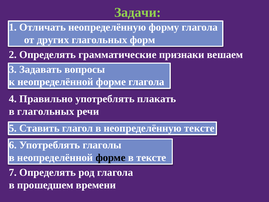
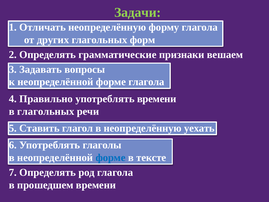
употреблять плакать: плакать -> времени (157, 99)
неопределённую тексте: тексте -> уехать (199, 128)
форме colour: black -> blue (111, 157)
